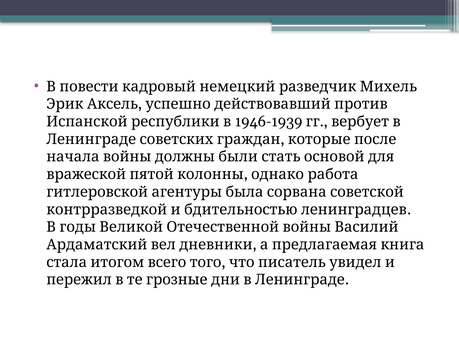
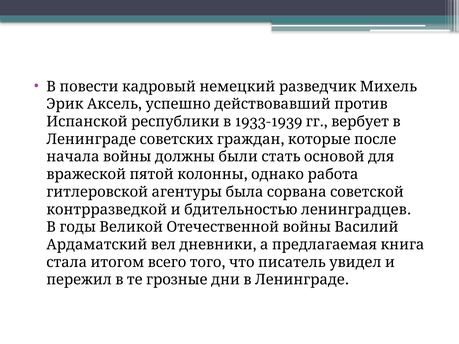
1946-1939: 1946-1939 -> 1933-1939 (269, 122)
